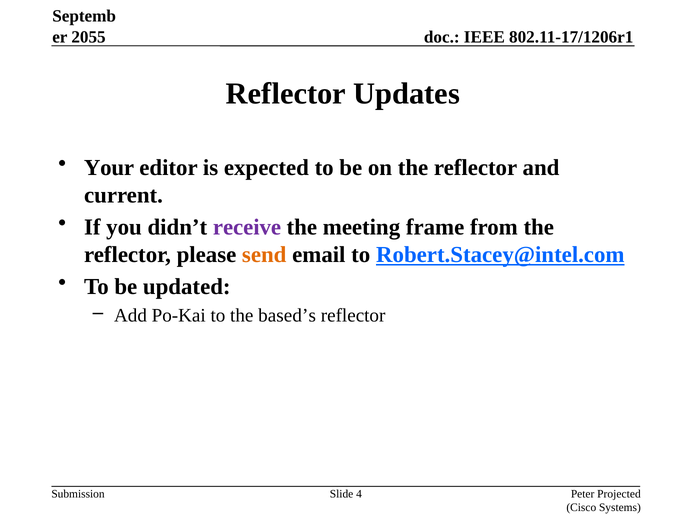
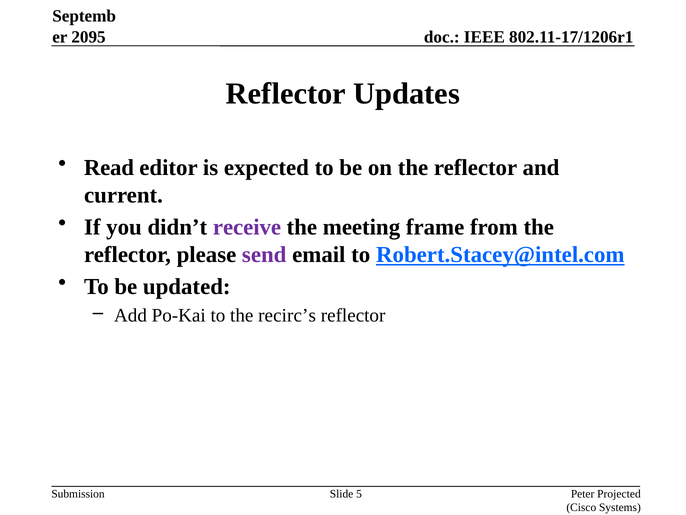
2055: 2055 -> 2095 (89, 37)
Your: Your -> Read (109, 167)
send colour: orange -> purple (264, 254)
based’s: based’s -> recirc’s (287, 315)
4: 4 -> 5 (359, 493)
